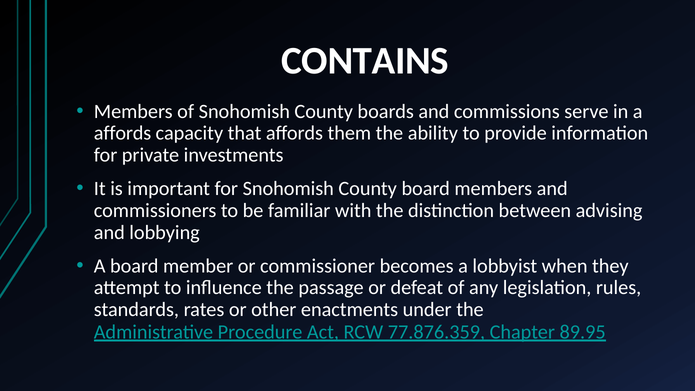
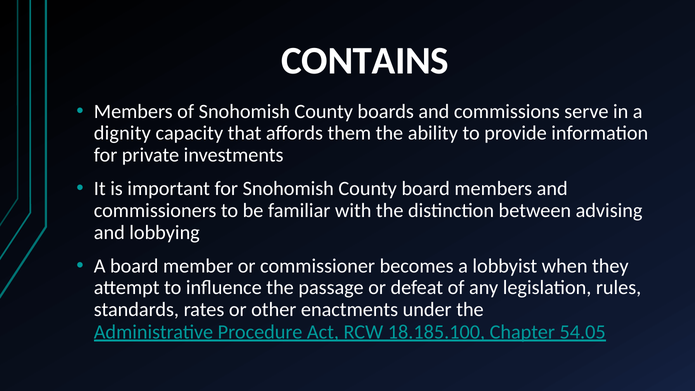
affords: affords -> dignity (122, 133)
77.876.359: 77.876.359 -> 18.185.100 (436, 332)
89.95: 89.95 -> 54.05 (583, 332)
